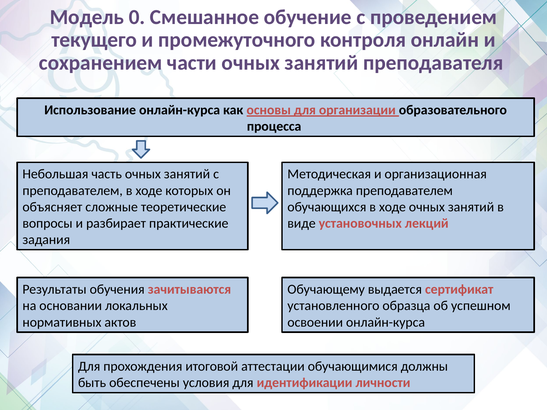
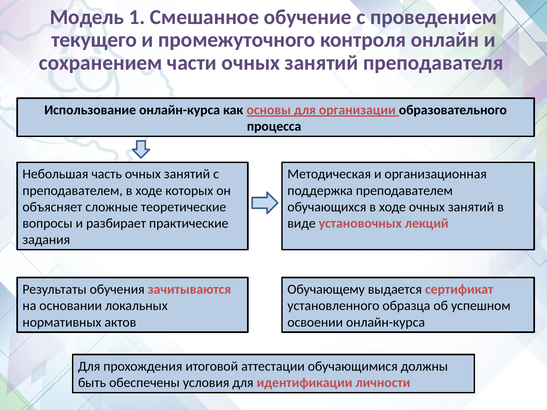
0: 0 -> 1 (137, 17)
